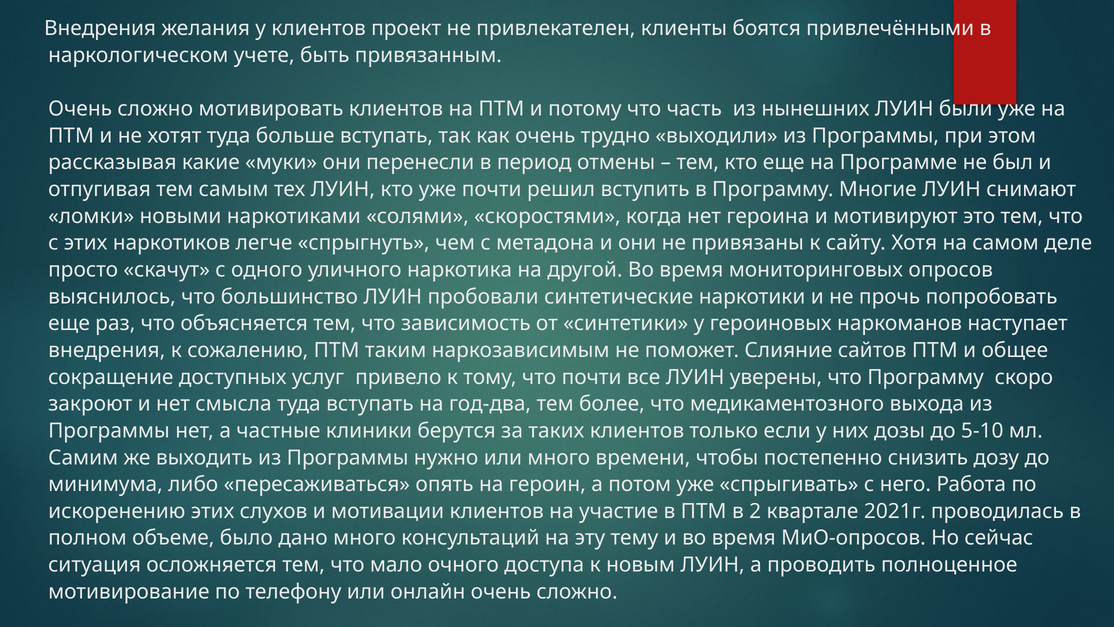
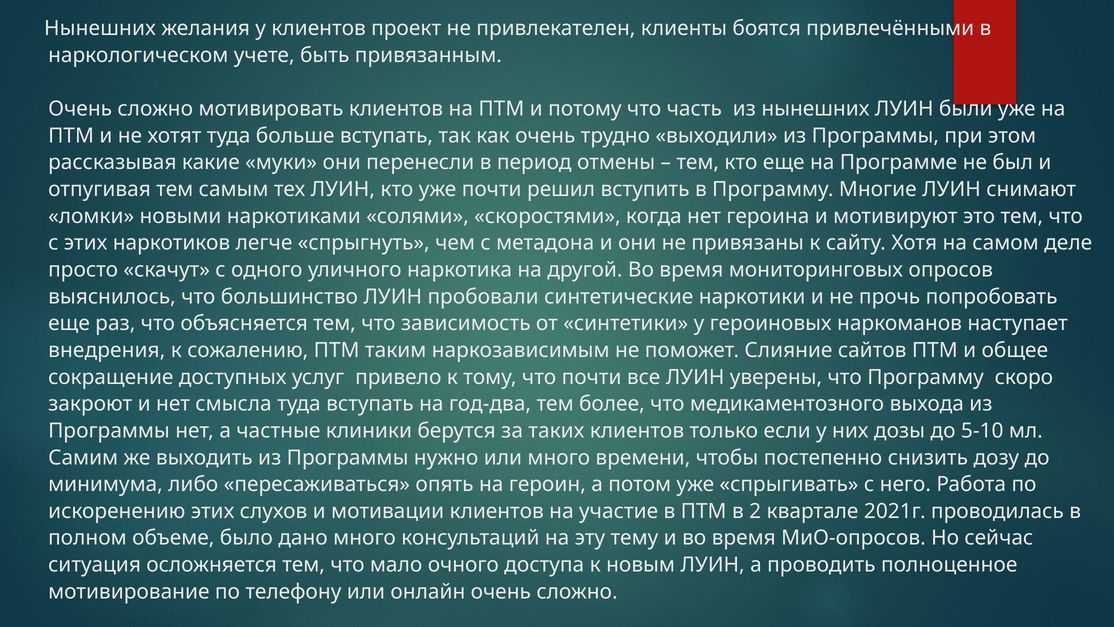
Внедрения: Внедрения -> Нынешних (100, 28)
